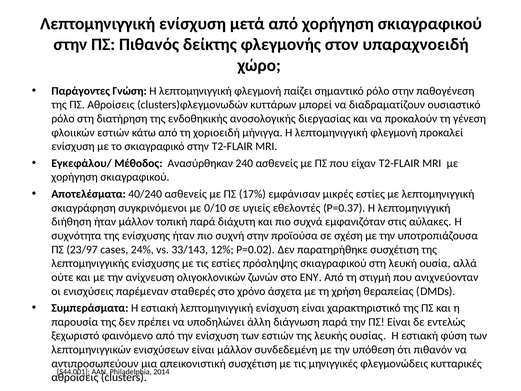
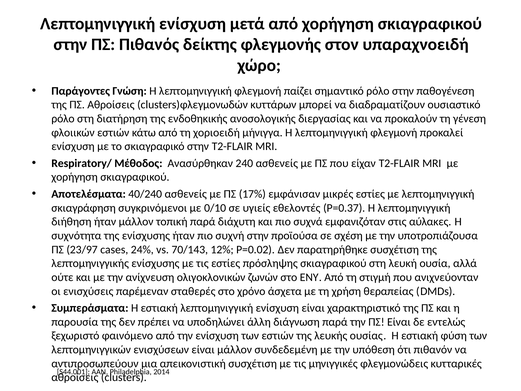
Εγκεφάλου/: Εγκεφάλου/ -> Respiratory/ (82, 163)
33/143: 33/143 -> 70/143 (190, 249)
